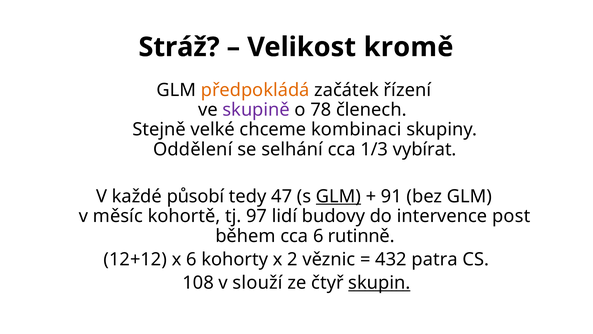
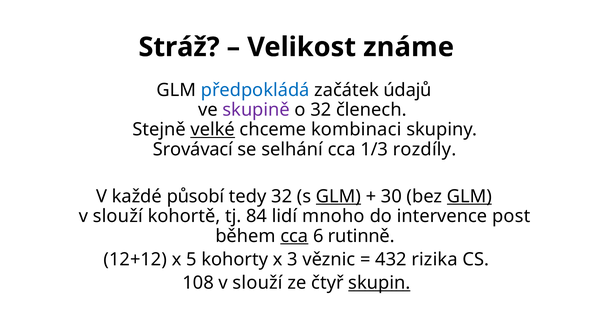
kromě: kromě -> známe (409, 47)
předpokládá colour: orange -> blue (255, 90)
řízení: řízení -> údajů (408, 90)
o 78: 78 -> 32 (321, 110)
velké underline: none -> present (213, 129)
Oddělení: Oddělení -> Srovávací (193, 149)
vybírat: vybírat -> rozdíly (425, 149)
tedy 47: 47 -> 32 (282, 196)
91: 91 -> 30 (391, 196)
GLM underline: none -> present (469, 196)
měsíc: měsíc -> slouží (118, 216)
97: 97 -> 84 (257, 216)
budovy: budovy -> mnoho (333, 216)
cca underline: none -> present (294, 236)
x 6: 6 -> 5 (191, 259)
2: 2 -> 3 (292, 259)
patra: patra -> rizika (435, 259)
